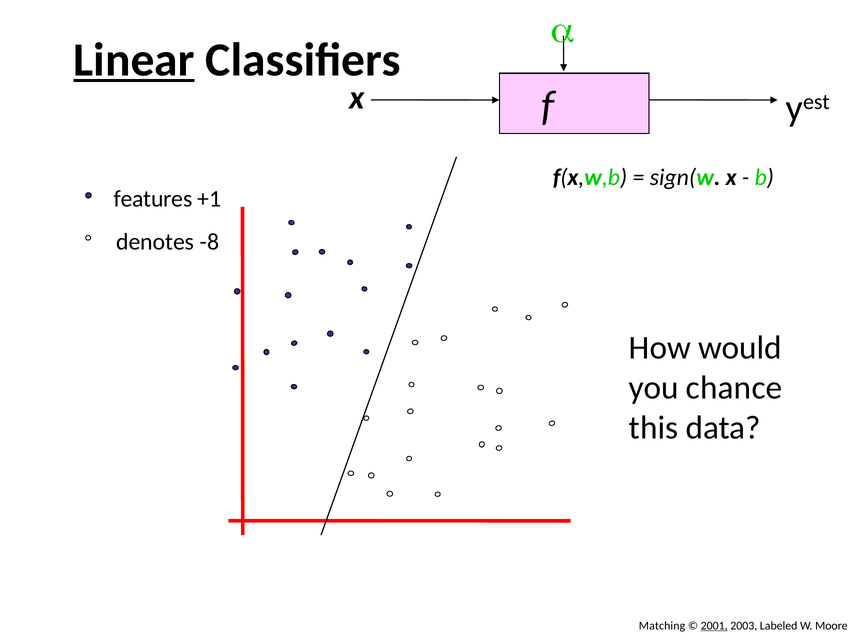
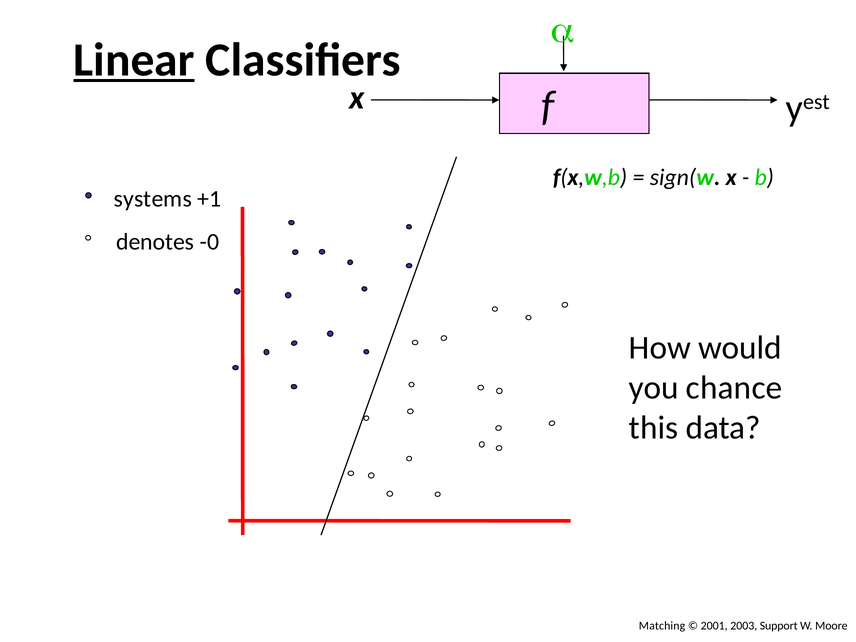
features: features -> systems (153, 199)
-8: -8 -> -0 (209, 242)
2001 underline: present -> none (714, 626)
Labeled: Labeled -> Support (779, 626)
